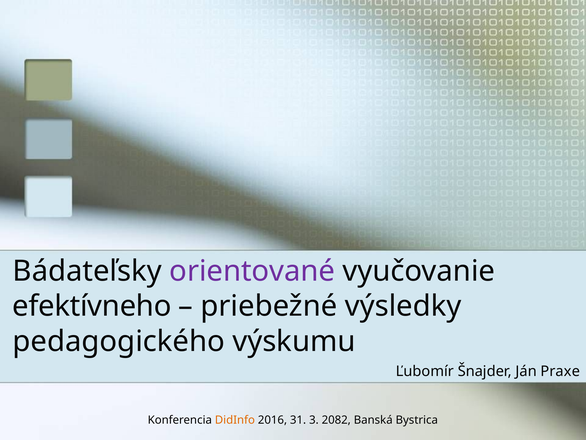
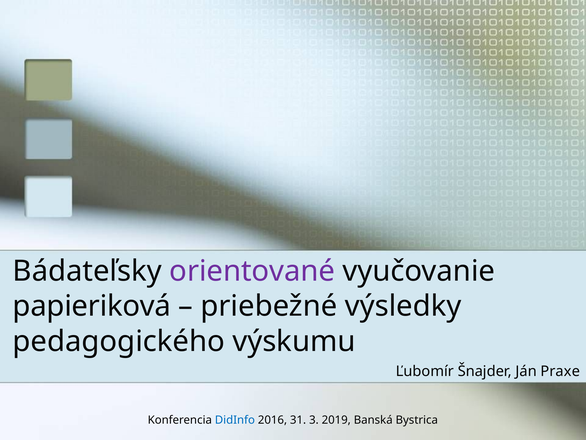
efektívneho: efektívneho -> papieriková (92, 306)
DidInfo colour: orange -> blue (235, 420)
2082: 2082 -> 2019 (336, 420)
